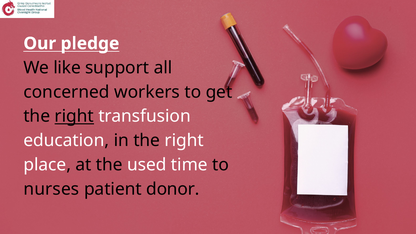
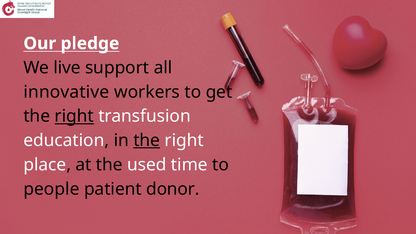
like: like -> live (67, 68)
concerned: concerned -> innovative (66, 92)
the underline: none -> present (147, 141)
nurses: nurses -> people (51, 189)
